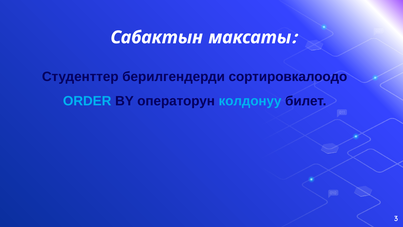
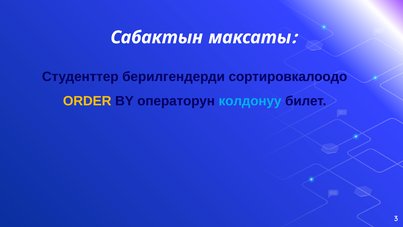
ORDER colour: light blue -> yellow (87, 101)
